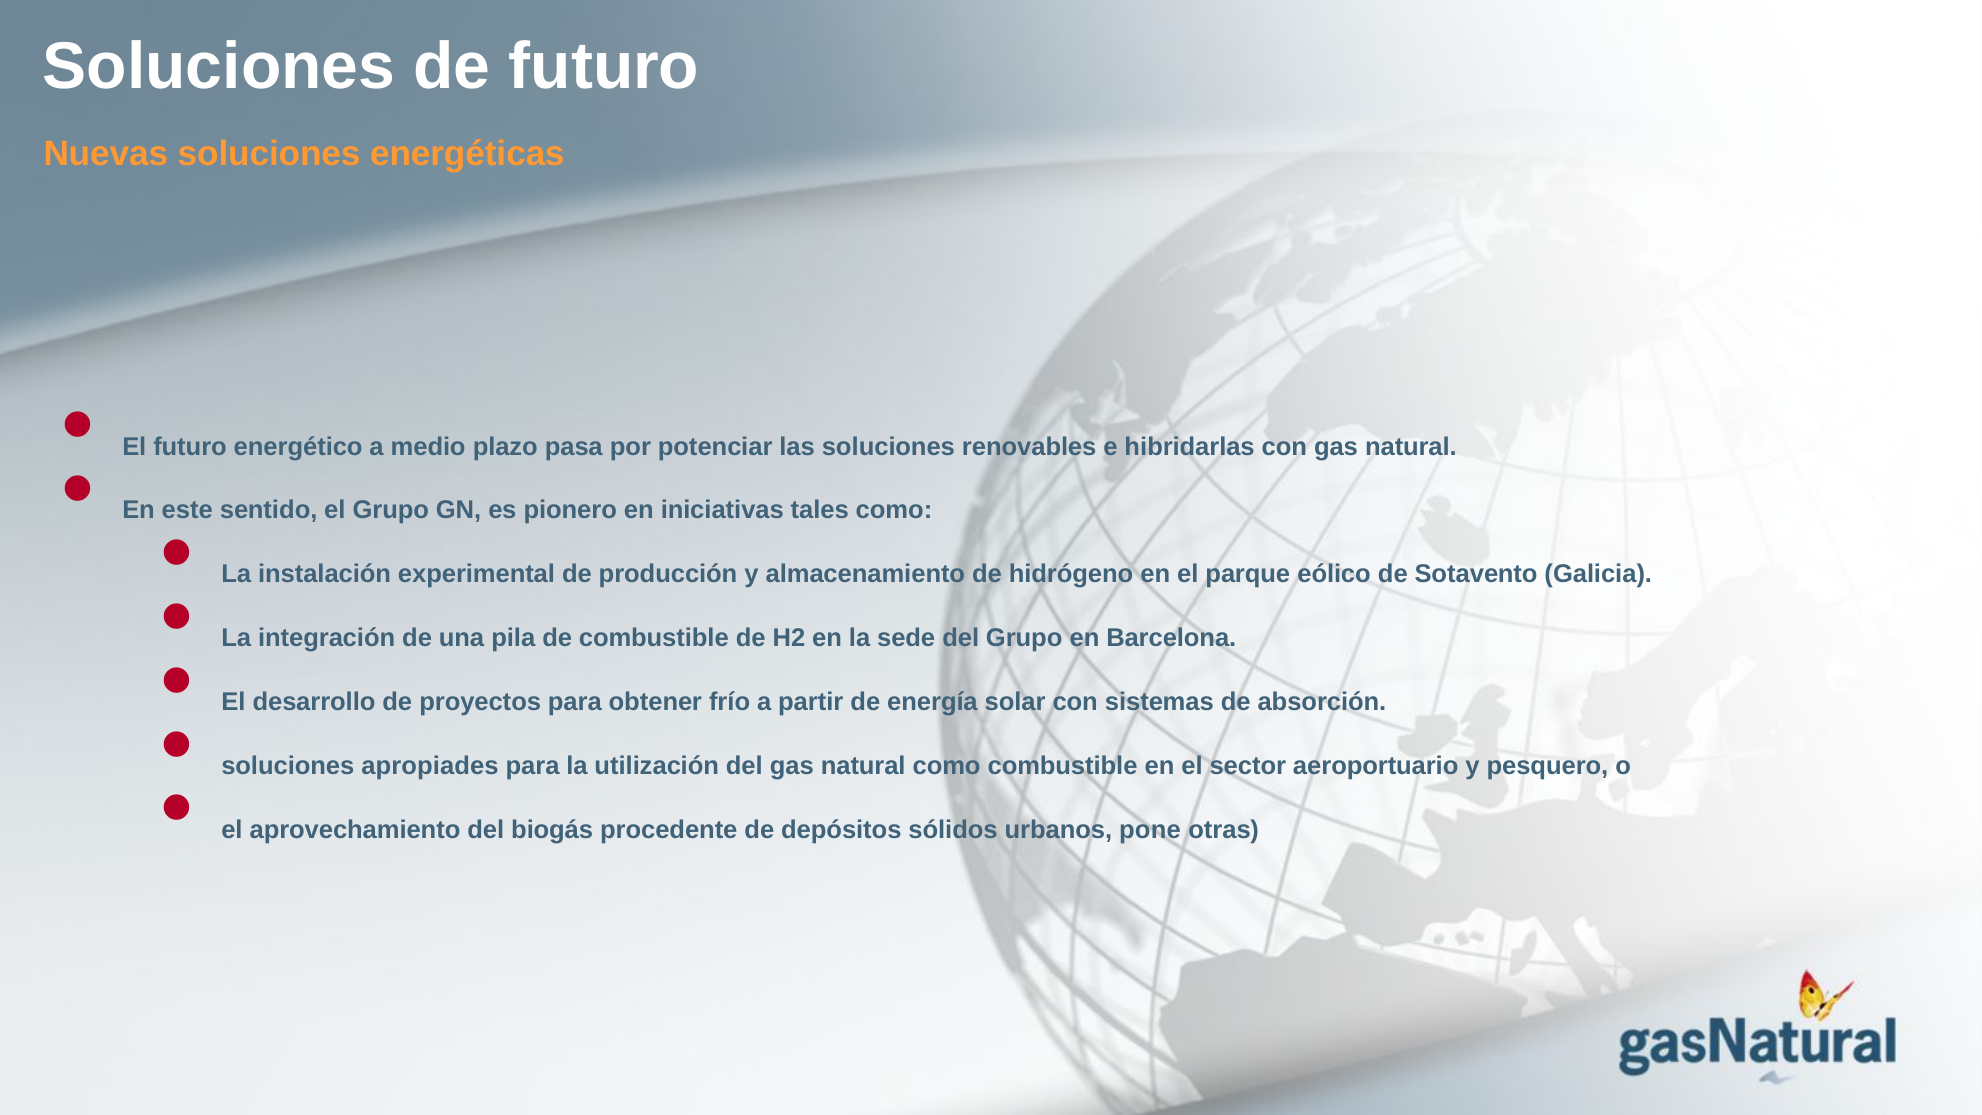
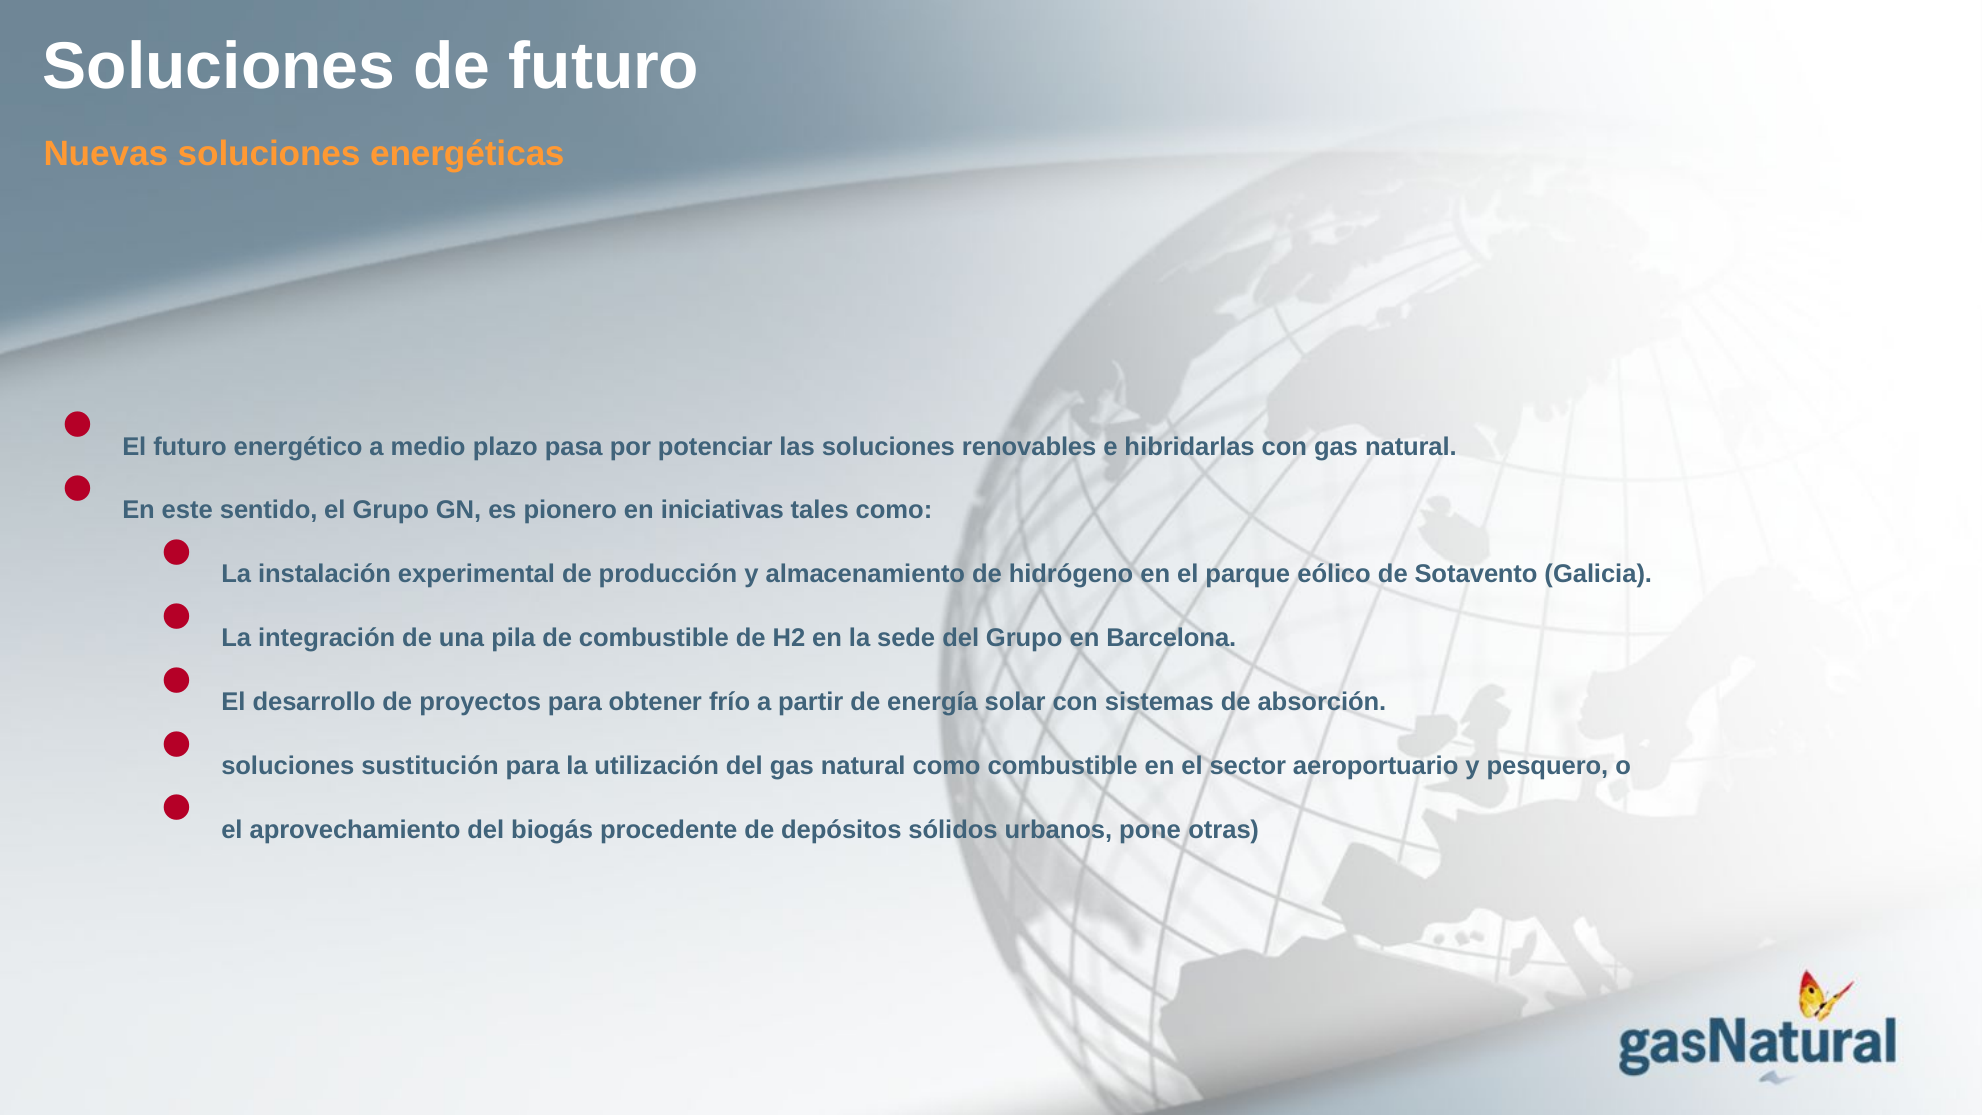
apropiades: apropiades -> sustitución (430, 766)
